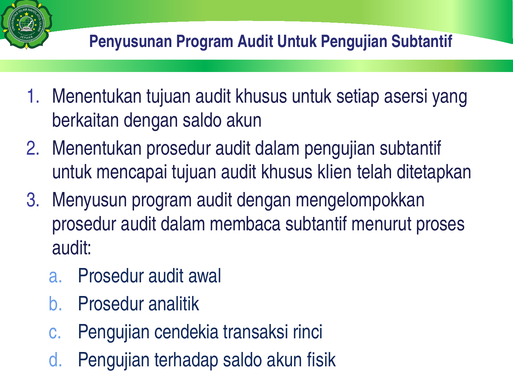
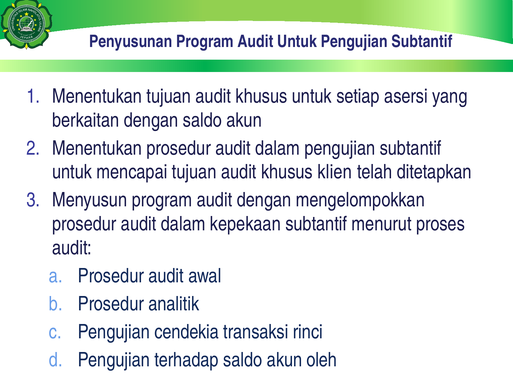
membaca: membaca -> kepekaan (245, 224)
fisik: fisik -> oleh (322, 360)
